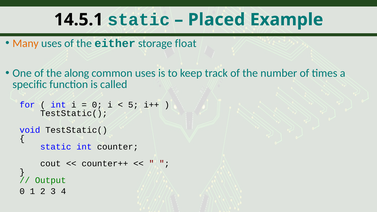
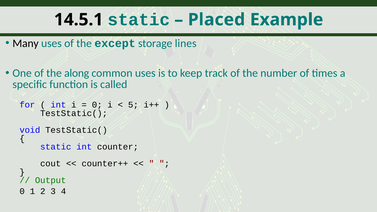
Many colour: orange -> black (26, 43)
either: either -> except (115, 43)
float: float -> lines (186, 43)
